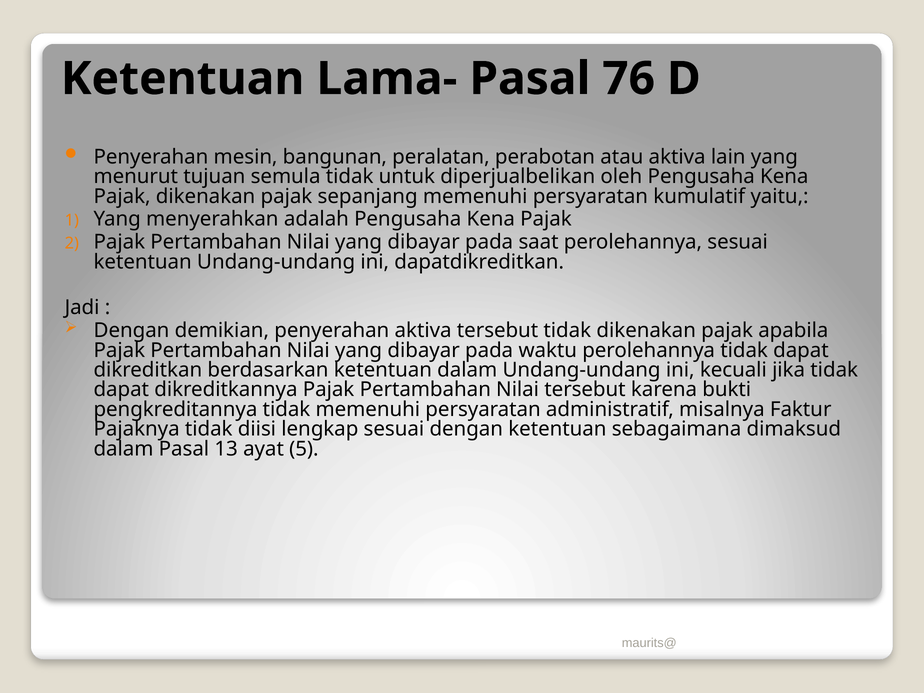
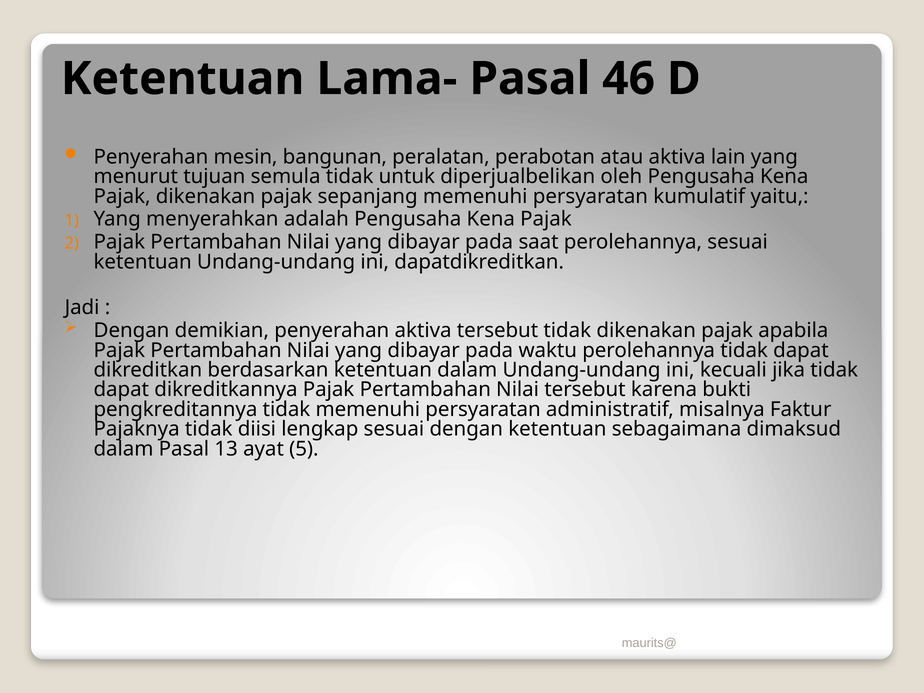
76: 76 -> 46 (629, 79)
